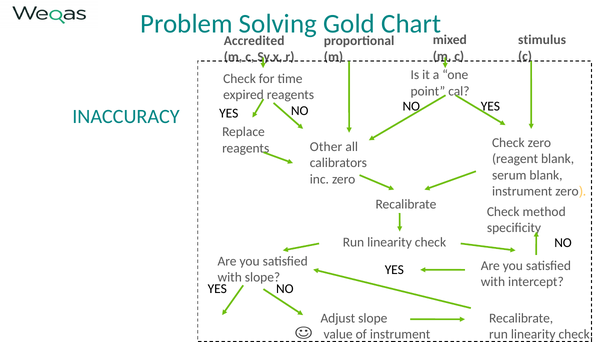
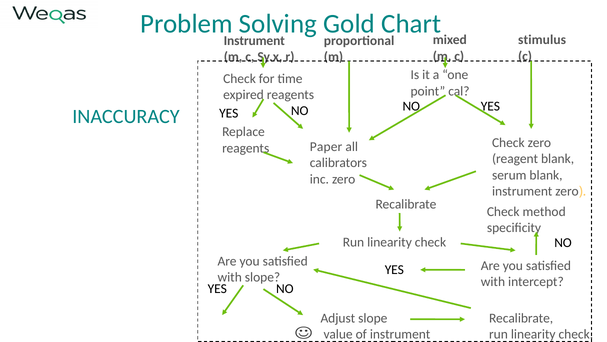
Accredited: Accredited -> Instrument (254, 41)
Other: Other -> Paper (326, 147)
